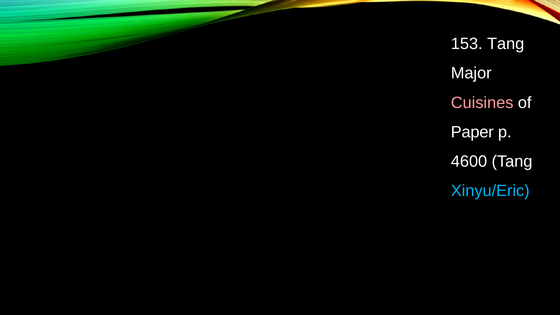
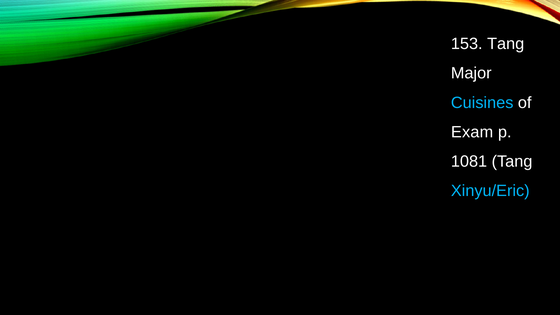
Cuisines colour: pink -> light blue (482, 103)
Paper: Paper -> Exam (472, 132)
4600: 4600 -> 1081 (469, 162)
